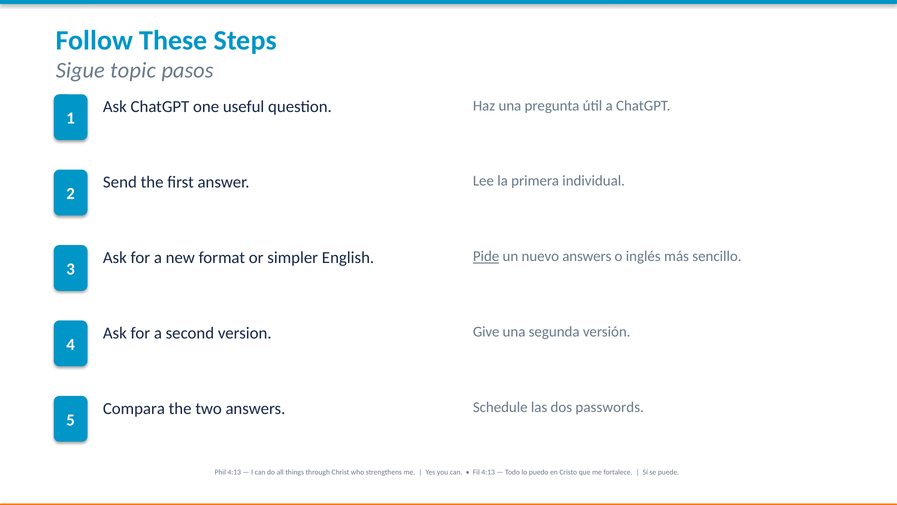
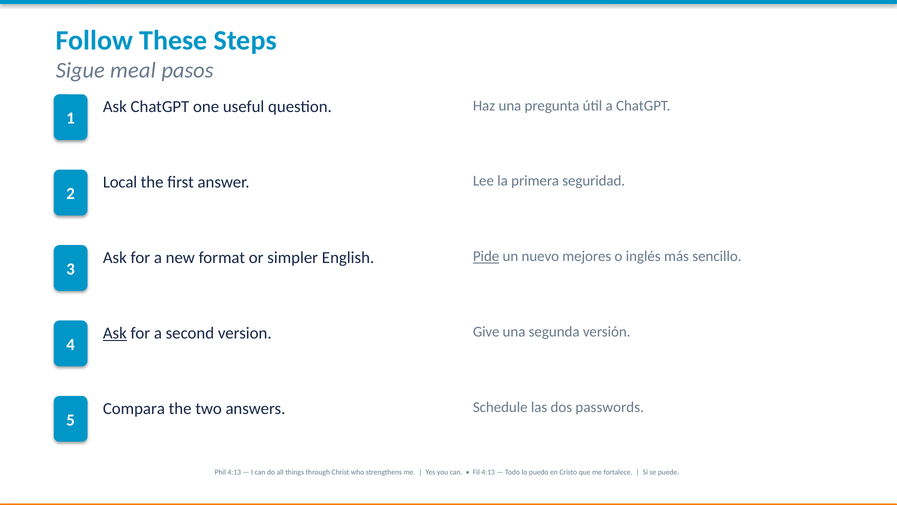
topic: topic -> meal (133, 70)
Send: Send -> Local (120, 182)
individual: individual -> seguridad (594, 181)
nuevo answers: answers -> mejores (587, 256)
Ask underline: none -> present (115, 333)
